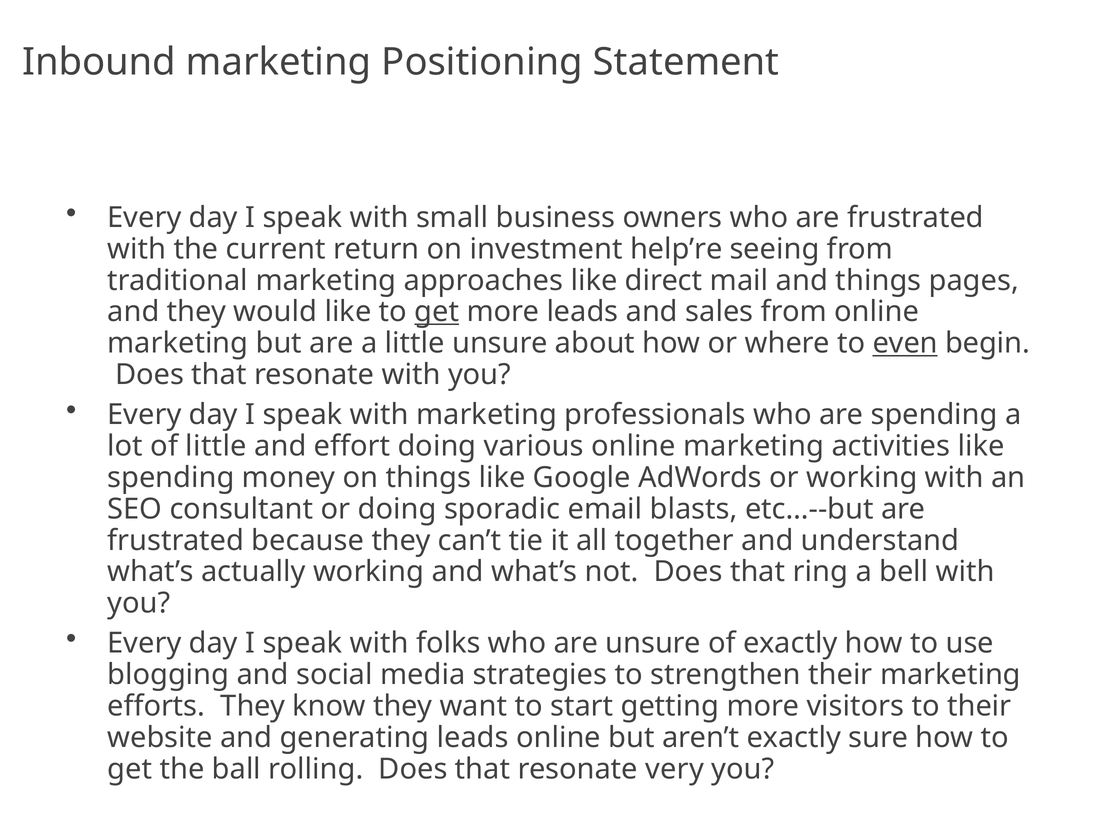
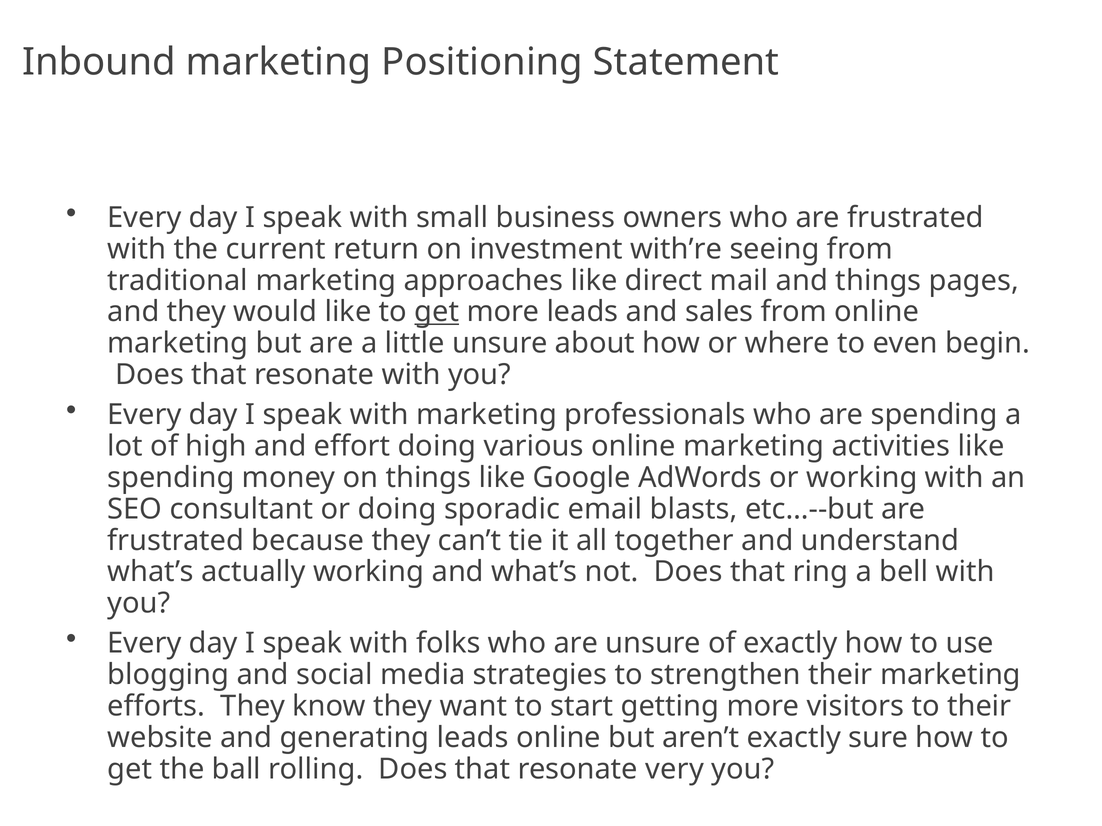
help’re: help’re -> with’re (676, 249)
even underline: present -> none (905, 343)
of little: little -> high (216, 447)
